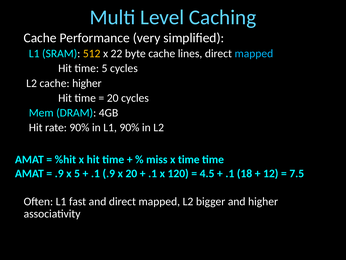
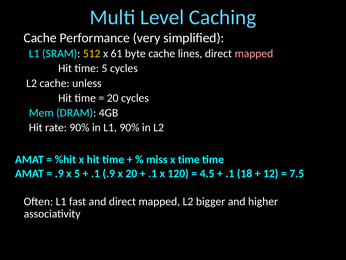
22: 22 -> 61 (116, 54)
mapped colour: light blue -> pink (254, 54)
cache higher: higher -> unless (87, 83)
